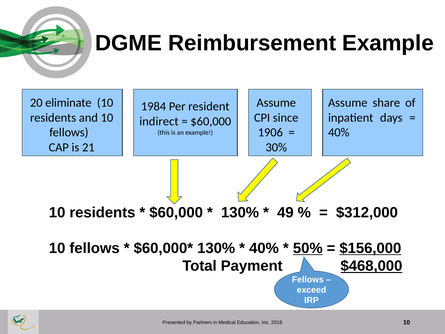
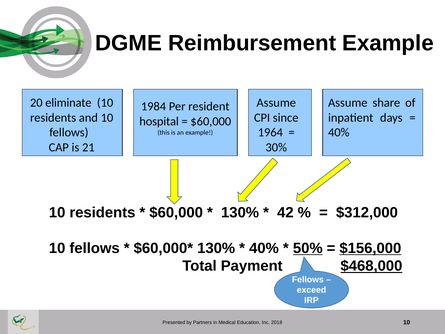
indirect: indirect -> hospital (159, 121)
1906: 1906 -> 1964 (270, 132)
49: 49 -> 42 (285, 212)
